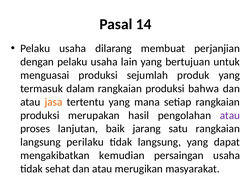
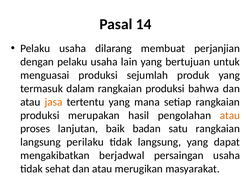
atau colour: purple -> orange (230, 115)
jarang: jarang -> badan (147, 129)
kemudian: kemudian -> berjadwal (122, 156)
